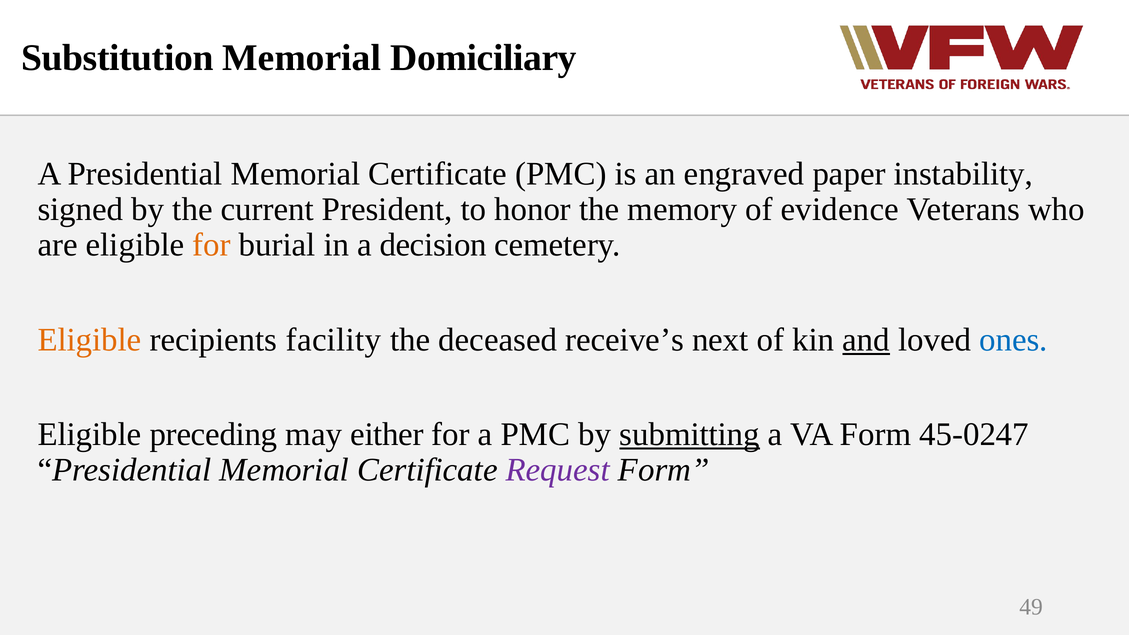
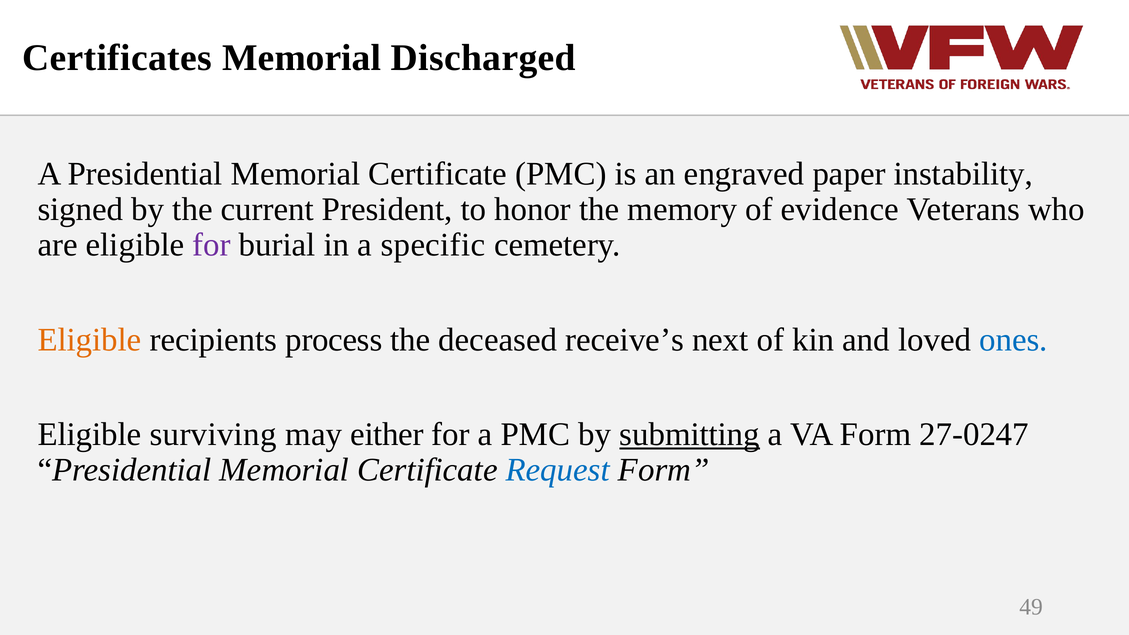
Substitution: Substitution -> Certificates (117, 58)
Domiciliary: Domiciliary -> Discharged (483, 58)
for colour: orange -> purple (212, 245)
decision: decision -> specific (433, 245)
facility: facility -> process (334, 340)
and underline: present -> none (866, 340)
preceding: preceding -> surviving (213, 434)
45-0247: 45-0247 -> 27-0247 (974, 434)
Request colour: purple -> blue (558, 470)
